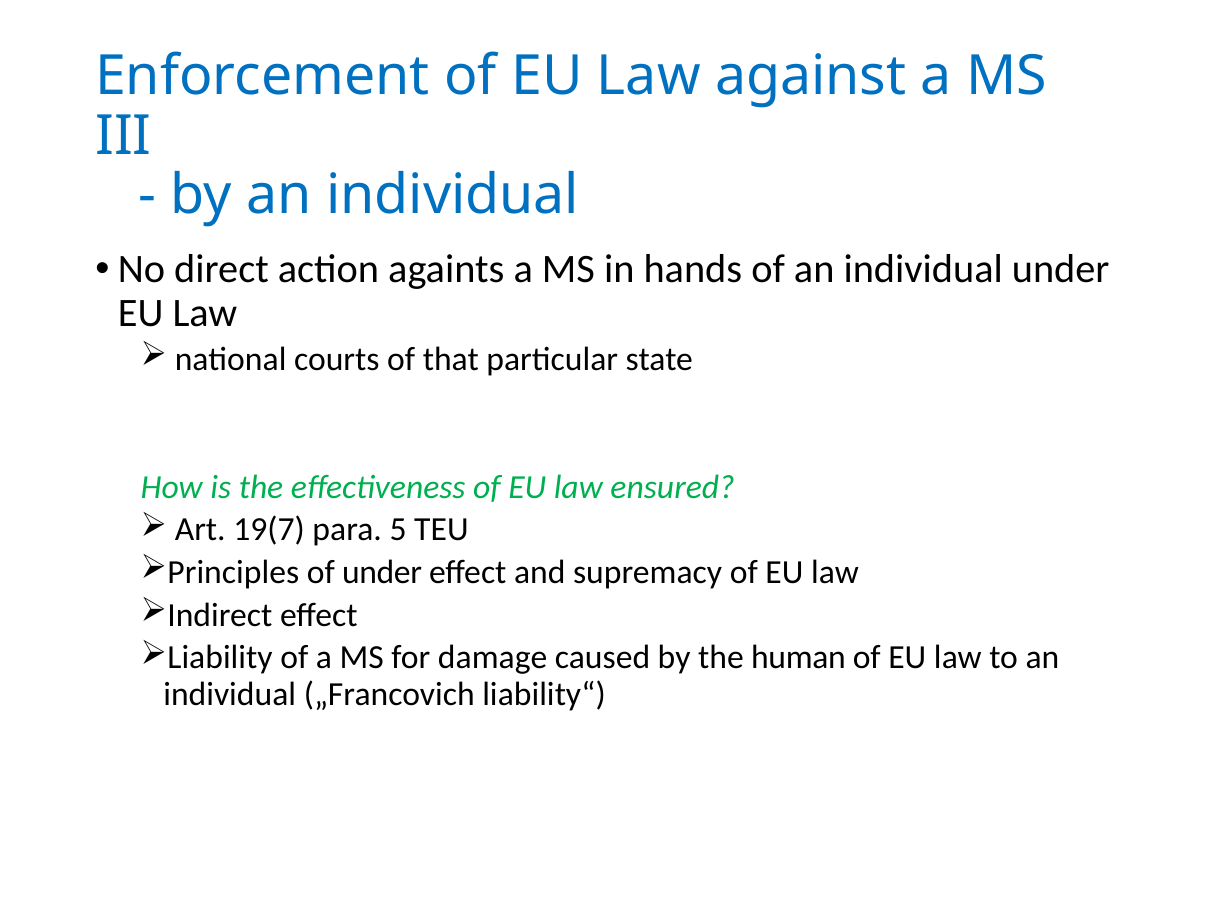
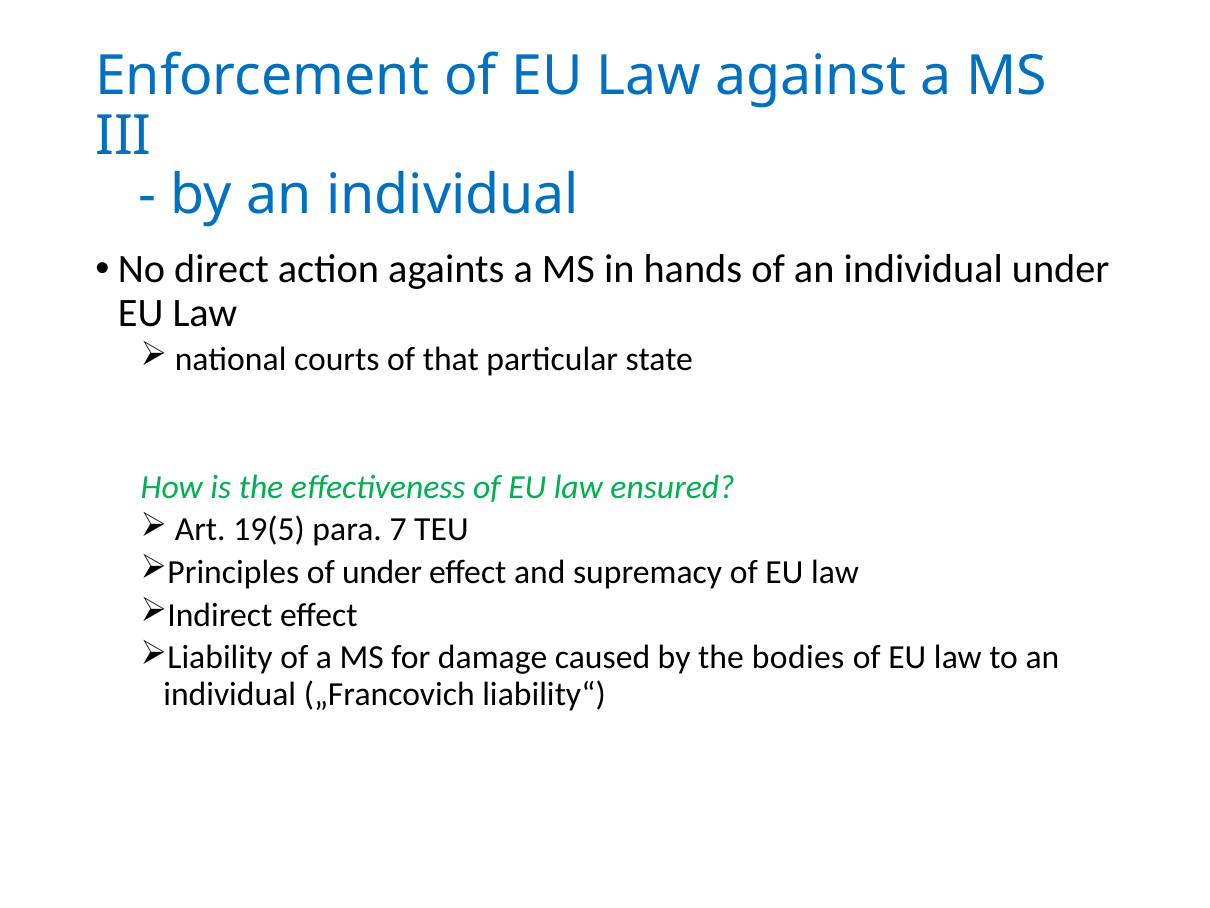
19(7: 19(7 -> 19(5 (269, 530)
5: 5 -> 7 (398, 530)
human: human -> bodies (798, 657)
